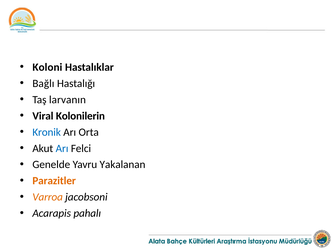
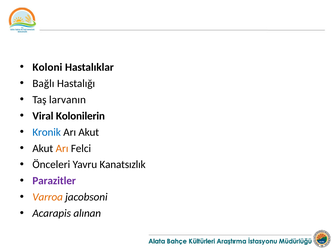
Arı Orta: Orta -> Akut (89, 132)
Arı colour: blue -> orange (62, 148)
Genelde: Genelde -> Önceleri (51, 165)
Yakalanan: Yakalanan -> Kanatsızlık (123, 165)
Parazitler colour: orange -> purple (54, 181)
pahalı: pahalı -> alınan (87, 213)
